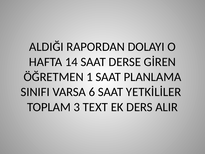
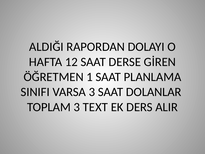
14: 14 -> 12 (71, 62)
VARSA 6: 6 -> 3 (92, 92)
YETKİLİLER: YETKİLİLER -> DOLANLAR (154, 92)
